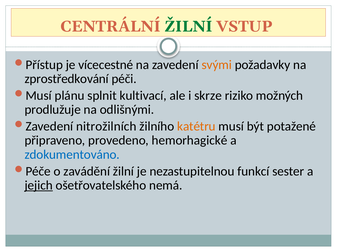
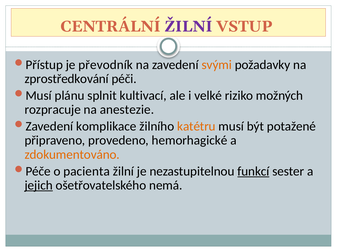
ŽILNÍ colour: green -> purple (188, 27)
vícecestné: vícecestné -> převodník (106, 65)
skrze: skrze -> velké (208, 96)
prodlužuje: prodlužuje -> rozpracuje (53, 110)
odlišnými: odlišnými -> anestezie (127, 110)
nitrožilních: nitrožilních -> komplikace (106, 127)
zdokumentováno colour: blue -> orange (72, 155)
zavádění: zavádění -> pacienta (87, 172)
funkcí underline: none -> present (253, 172)
